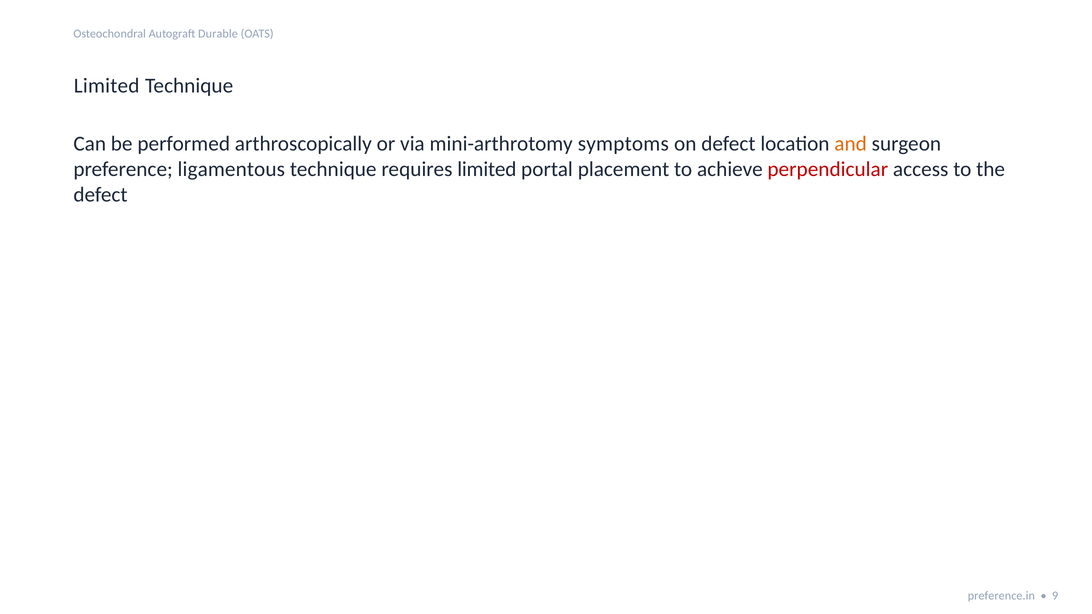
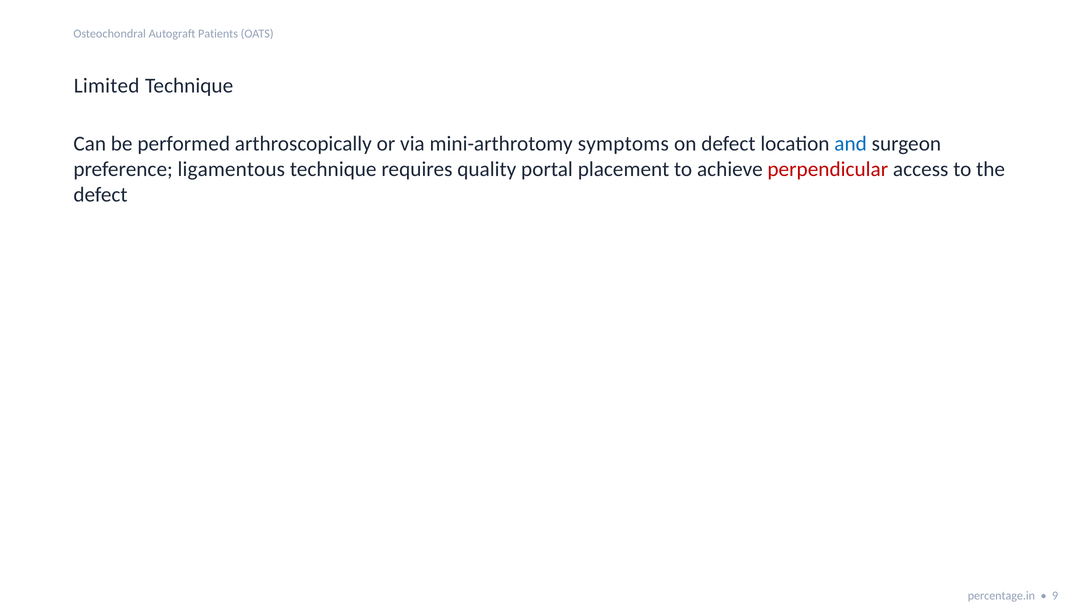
Durable: Durable -> Patients (218, 34)
and colour: orange -> blue (851, 144)
requires limited: limited -> quality (487, 169)
preference.in: preference.in -> percentage.in (1001, 596)
